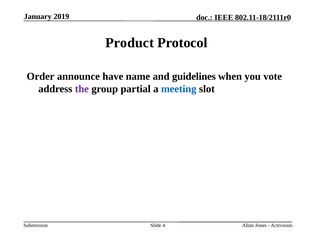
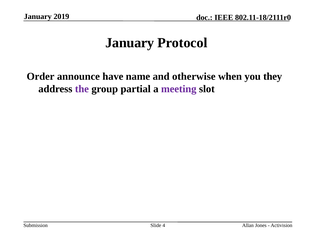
Product: Product -> January (130, 43)
guidelines: guidelines -> otherwise (194, 76)
vote: vote -> they (273, 76)
meeting colour: blue -> purple (179, 89)
